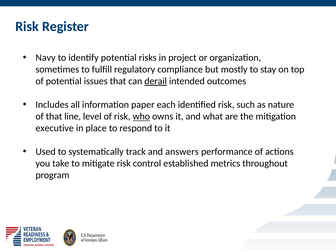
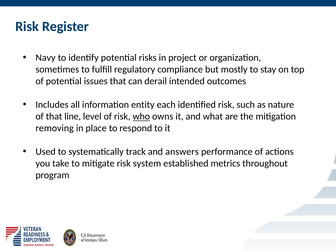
derail underline: present -> none (156, 81)
paper: paper -> entity (143, 105)
executive: executive -> removing (55, 128)
control: control -> system (147, 163)
